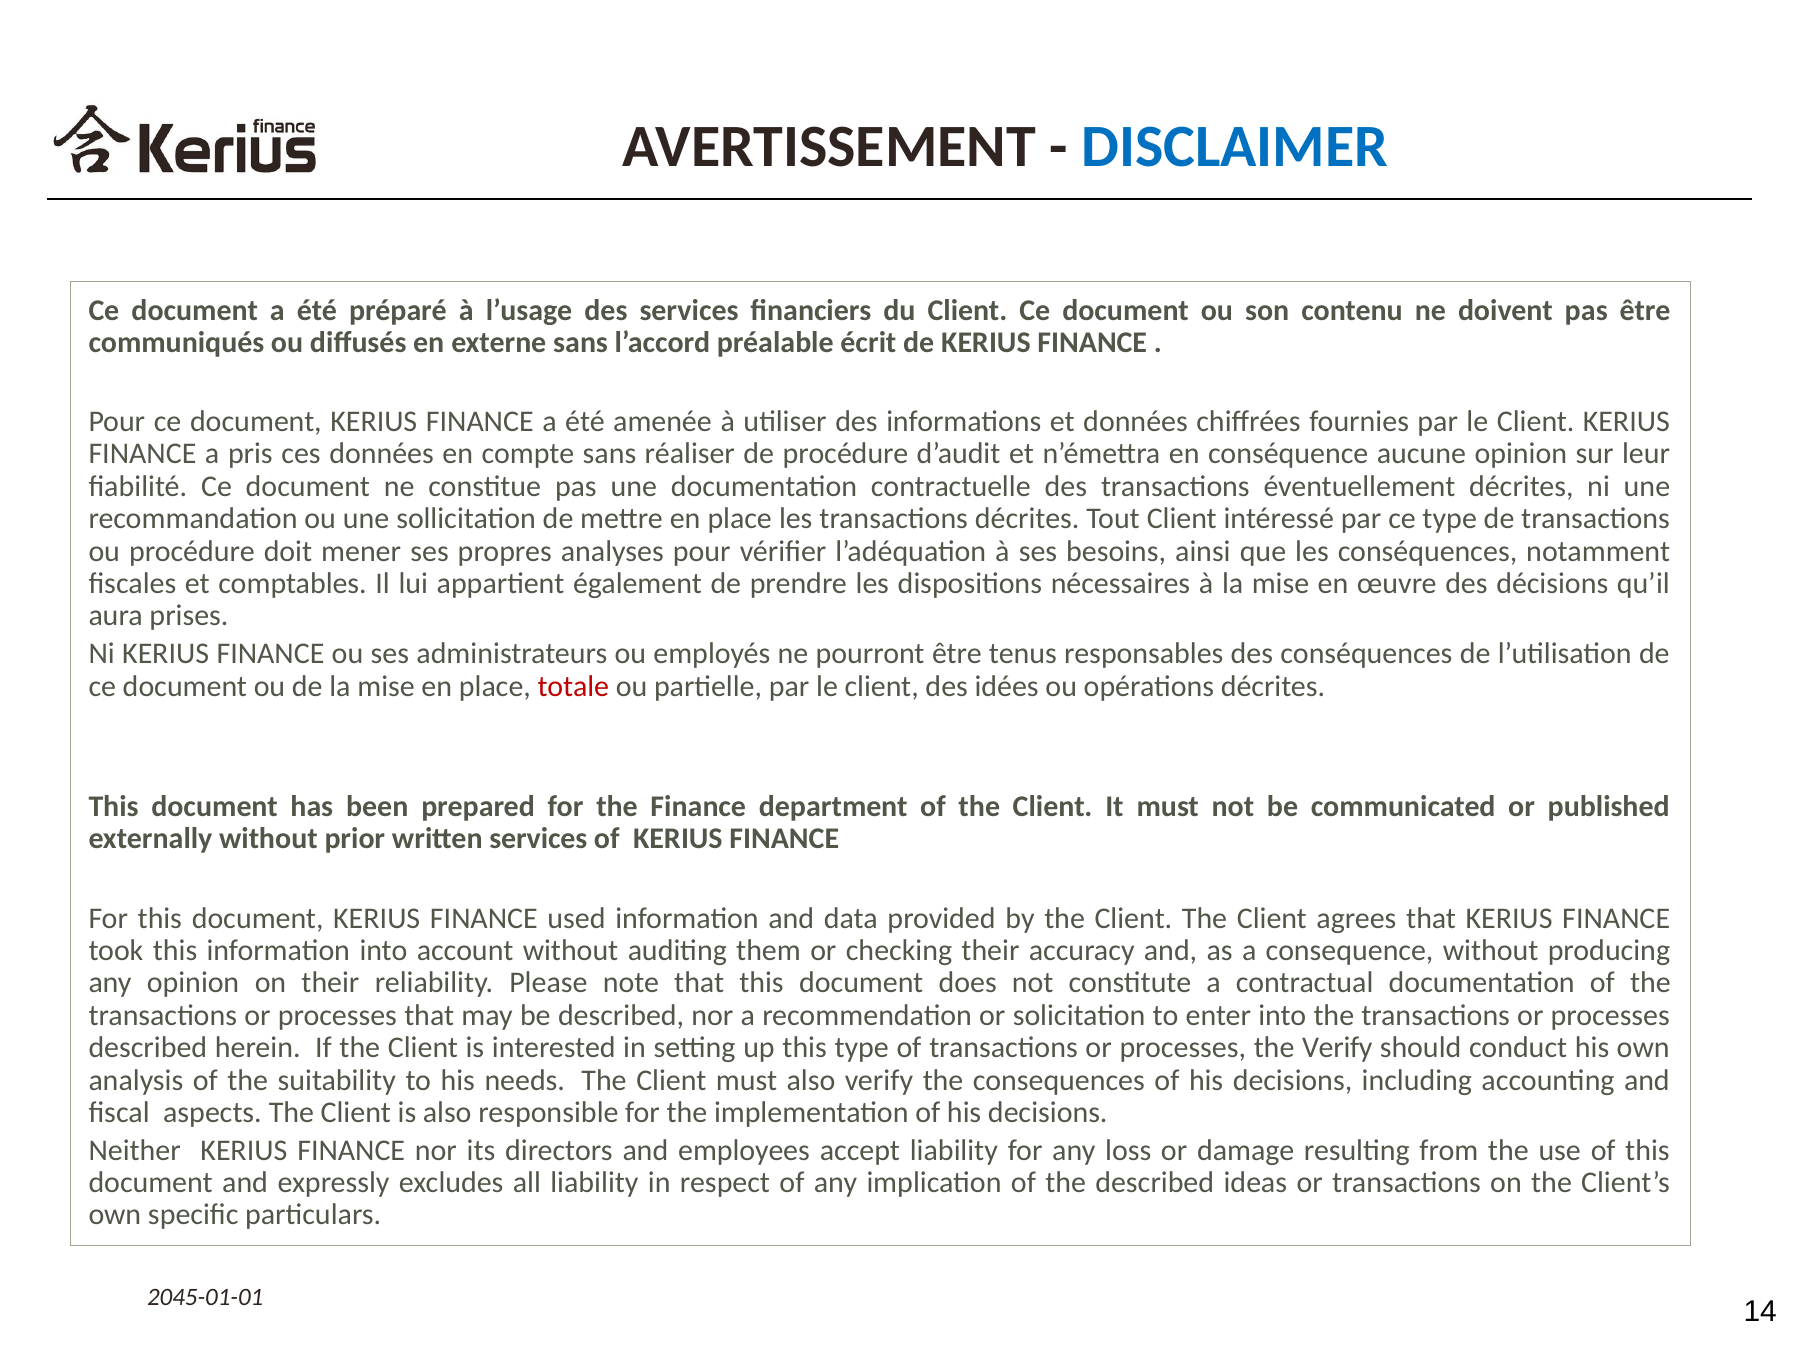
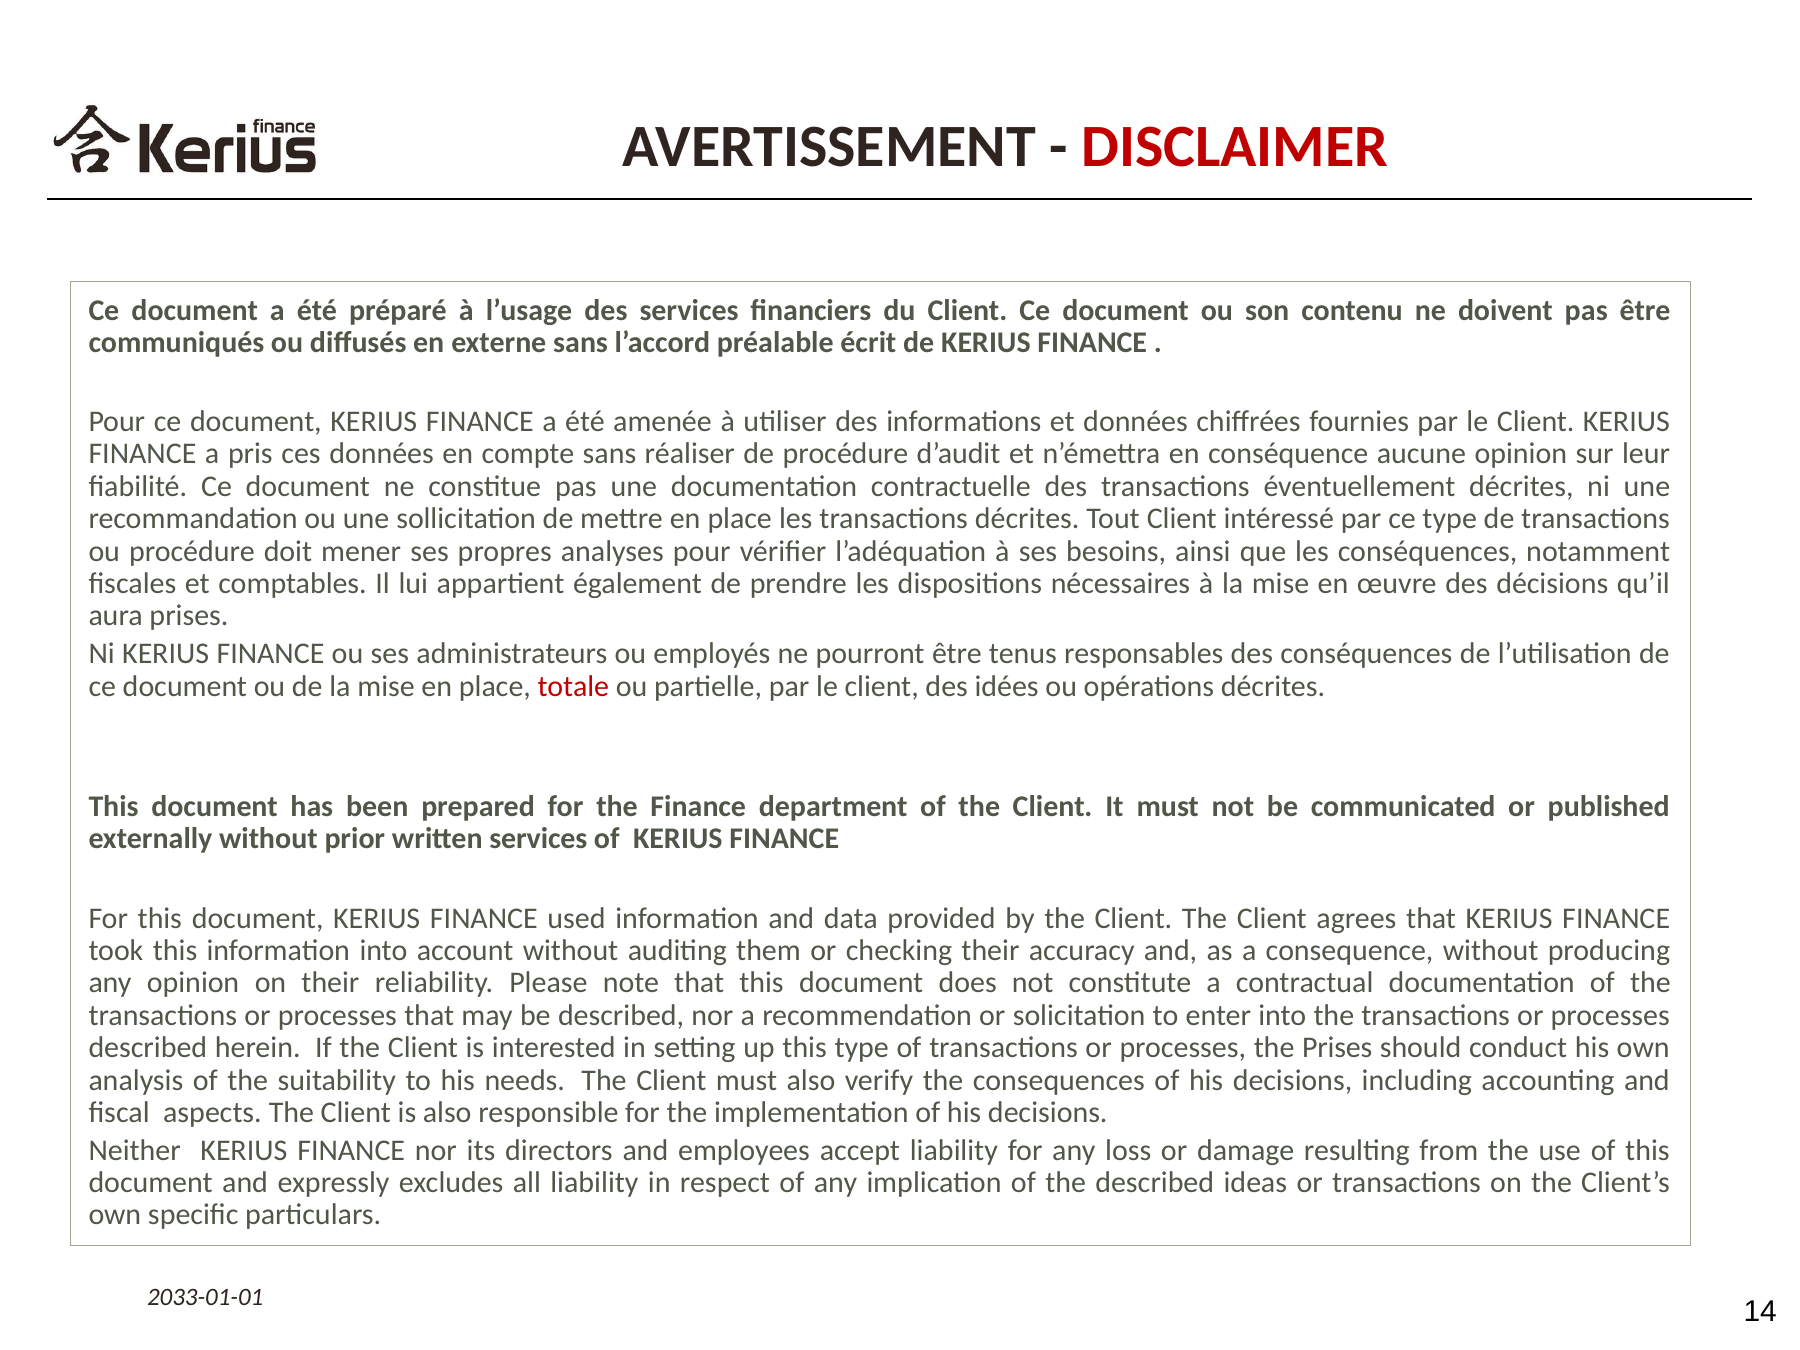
DISCLAIMER colour: blue -> red (1235, 147)
the Verify: Verify -> Prises (1337, 1048)
2045-01-01: 2045-01-01 -> 2033-01-01 (205, 1297)
